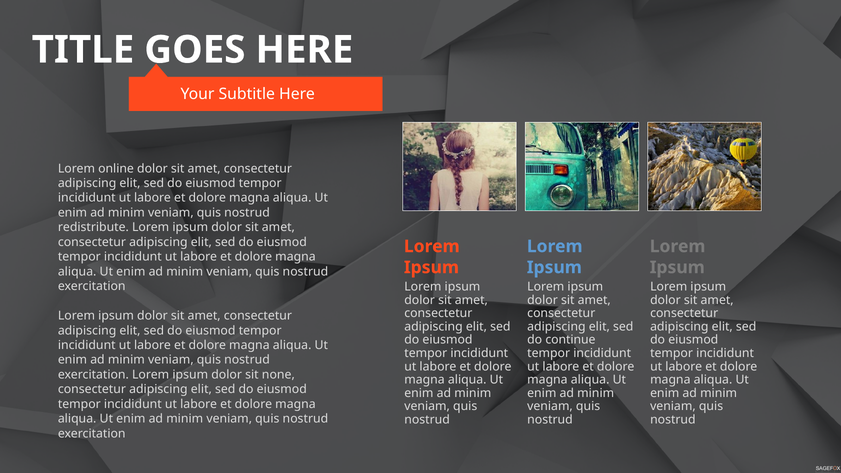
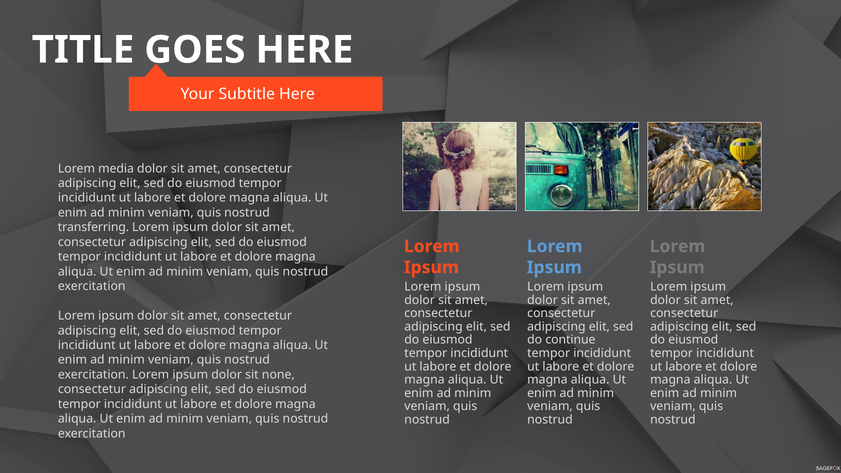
online: online -> media (116, 169)
redistribute: redistribute -> transferring (93, 227)
